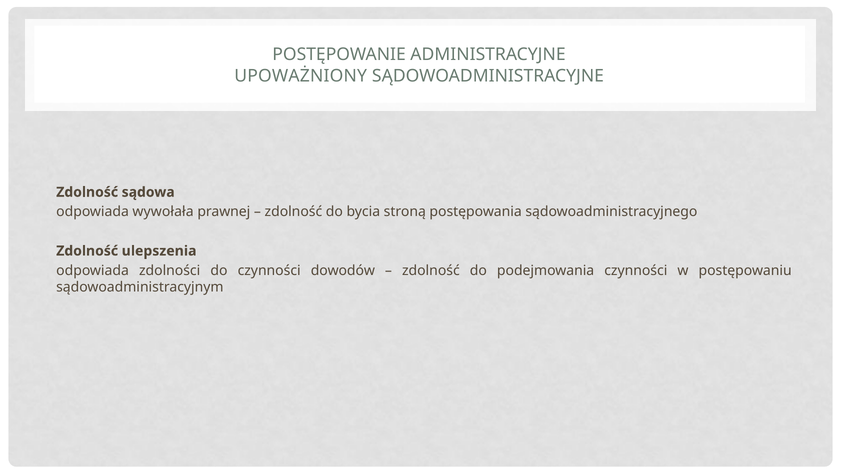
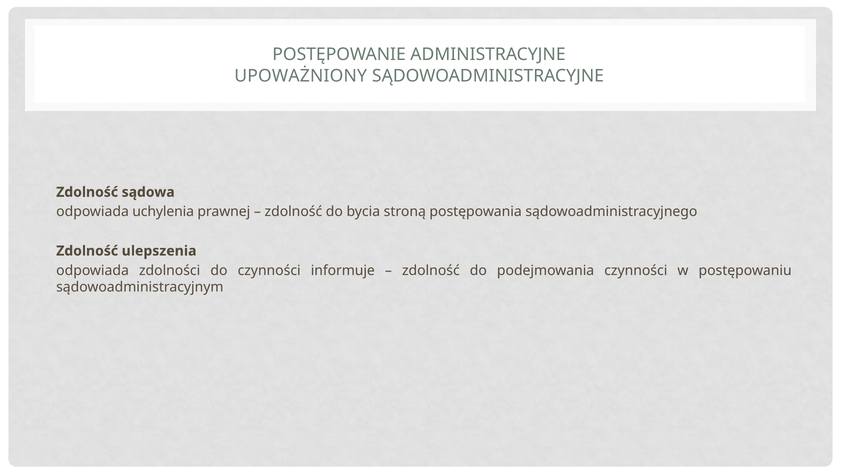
wywołała: wywołała -> uchylenia (163, 212)
dowodów: dowodów -> informuje (343, 271)
